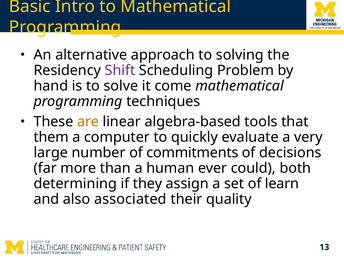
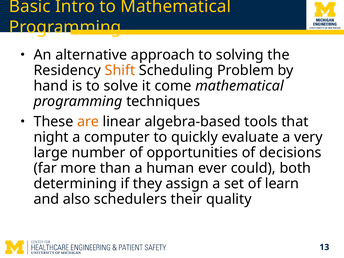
Shift colour: purple -> orange (120, 70)
them: them -> night (51, 137)
commitments: commitments -> opportunities (192, 153)
associated: associated -> schedulers (130, 199)
